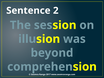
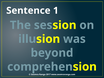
2: 2 -> 1 (56, 11)
